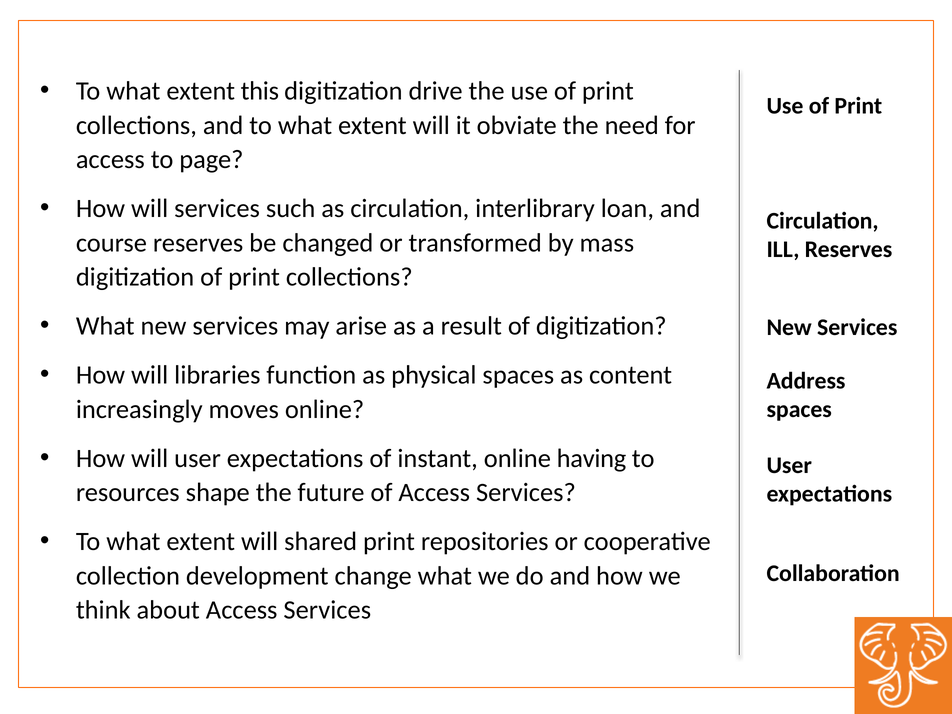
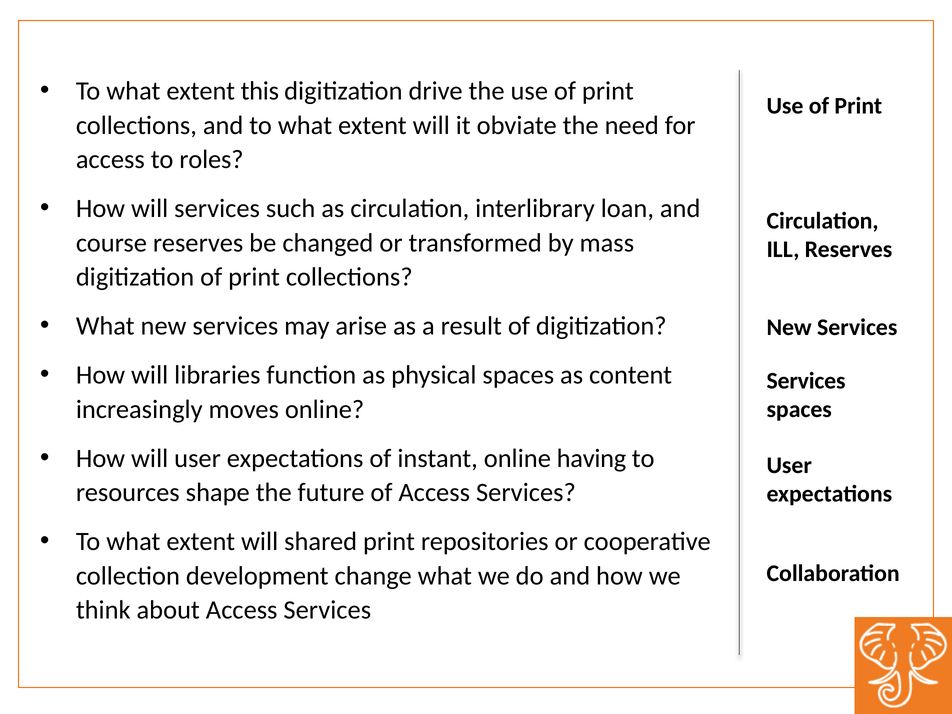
page: page -> roles (211, 160)
Address: Address -> Services (806, 381)
